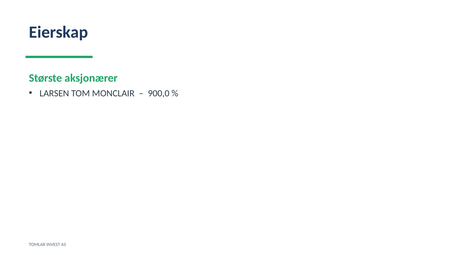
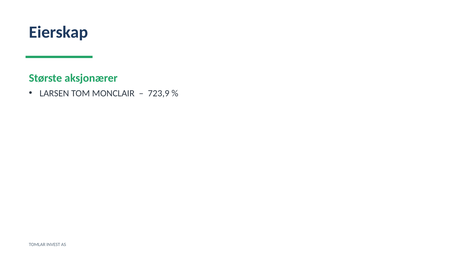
900,0: 900,0 -> 723,9 (159, 93)
